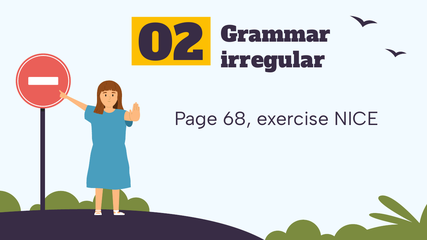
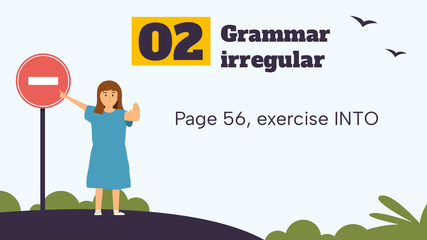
68: 68 -> 56 (237, 119)
NICE: NICE -> INTO (357, 119)
